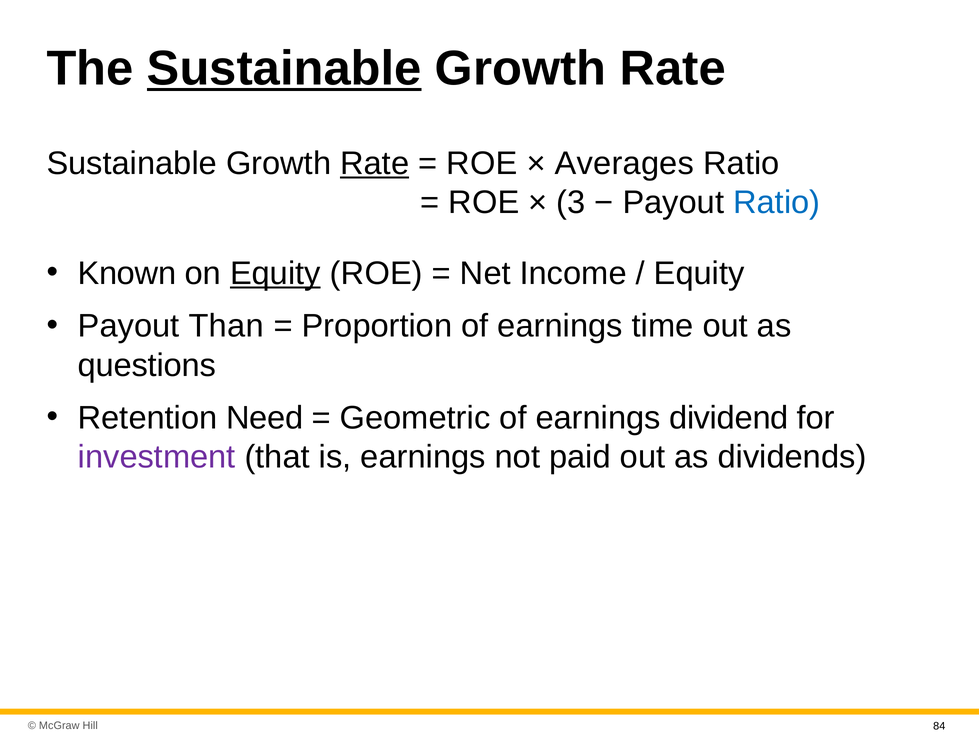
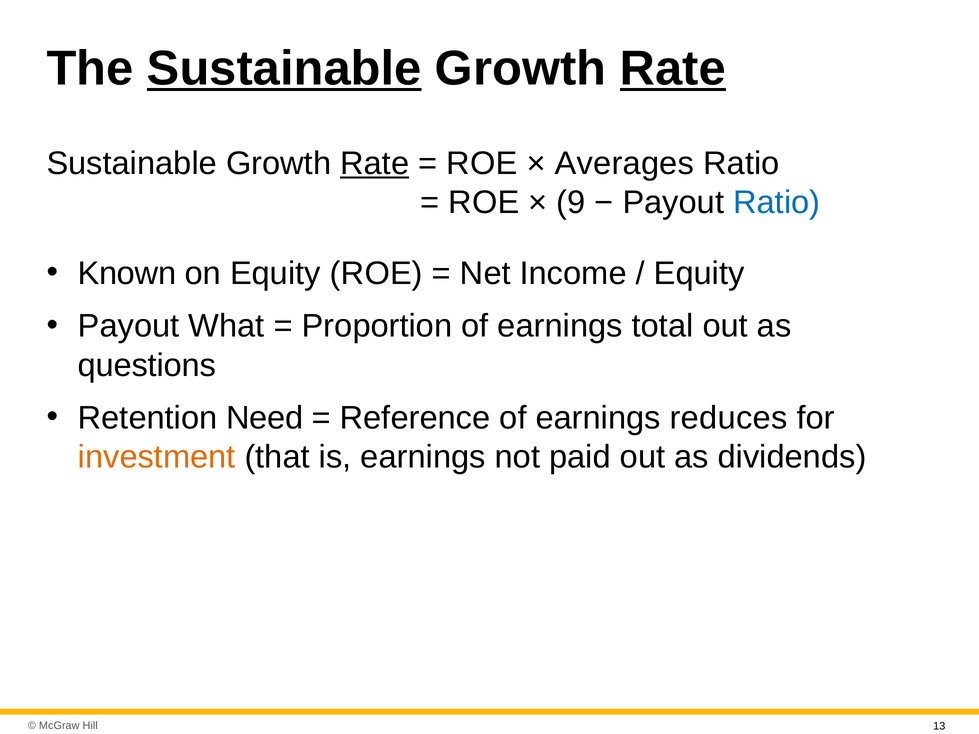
Rate underline: none -> present (673, 69)
3: 3 -> 9 (571, 203)
Equity underline: present -> none (275, 273)
Than: Than -> What (227, 326)
time: time -> total (663, 326)
Geometric: Geometric -> Reference (415, 418)
dividend: dividend -> reduces (729, 418)
investment colour: purple -> orange (157, 457)
84: 84 -> 13 (939, 727)
